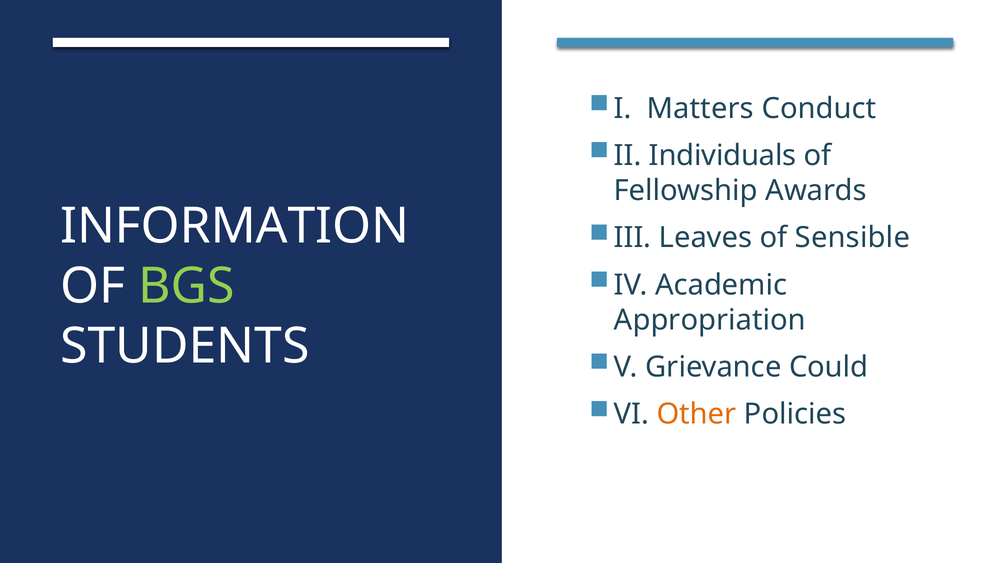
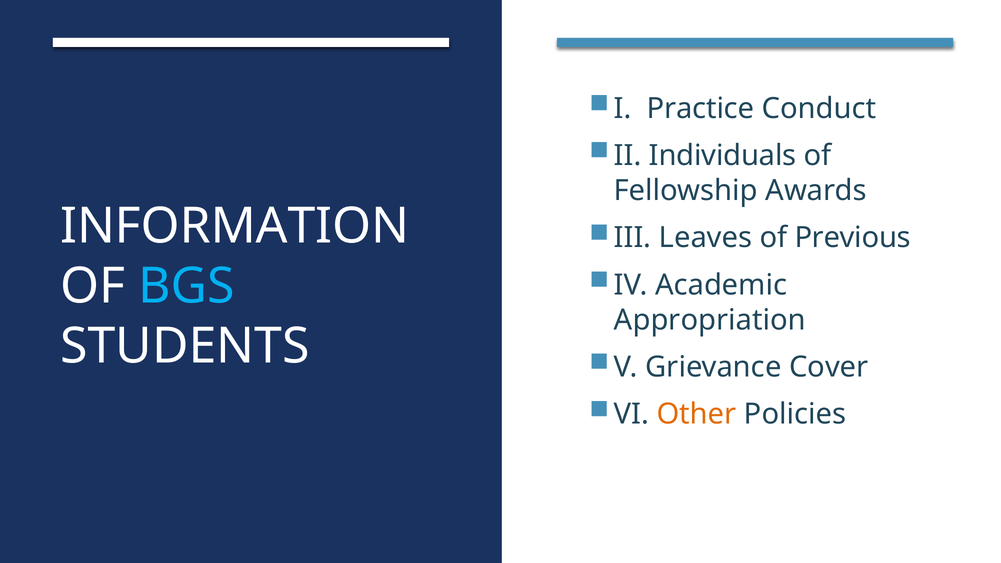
Matters: Matters -> Practice (700, 108)
Sensible: Sensible -> Previous (853, 238)
BGS colour: light green -> light blue (187, 286)
Could: Could -> Cover (829, 367)
